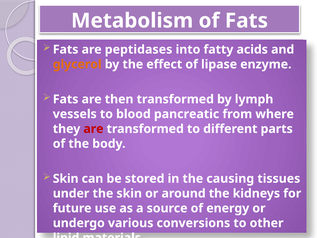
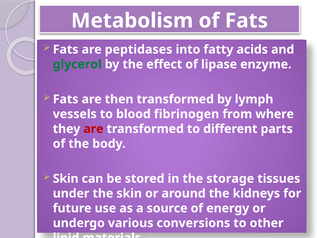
glycerol colour: orange -> green (77, 64)
pancreatic: pancreatic -> fibrinogen (187, 114)
causing: causing -> storage (230, 178)
